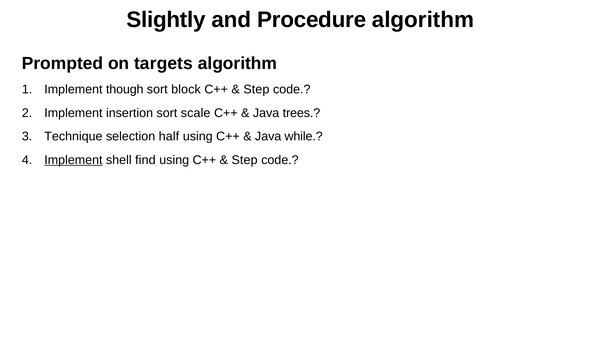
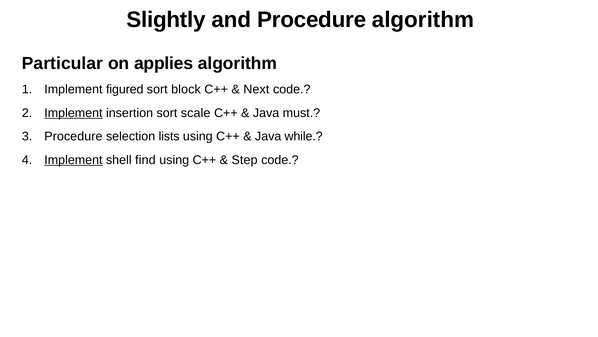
Prompted: Prompted -> Particular (62, 63)
targets: targets -> applies (164, 63)
though: though -> figured (125, 89)
Step: Step -> Next (256, 89)
Implement underline: none -> present (73, 113)
trees: trees -> must (301, 113)
Technique: Technique -> Procedure (73, 136)
half: half -> lists (169, 136)
